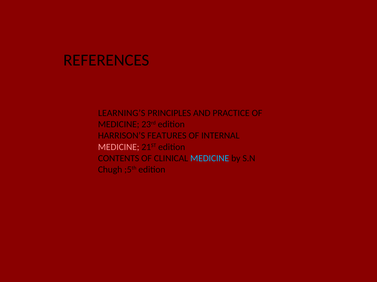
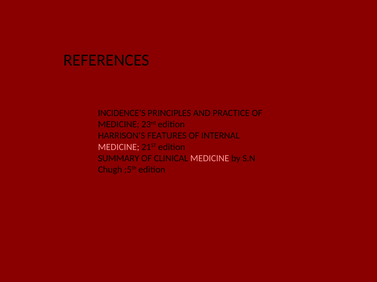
LEARNING’S: LEARNING’S -> INCIDENCE’S (122, 113)
CONTENTS: CONTENTS -> SUMMARY (119, 159)
MEDICINE colour: light blue -> pink (210, 159)
